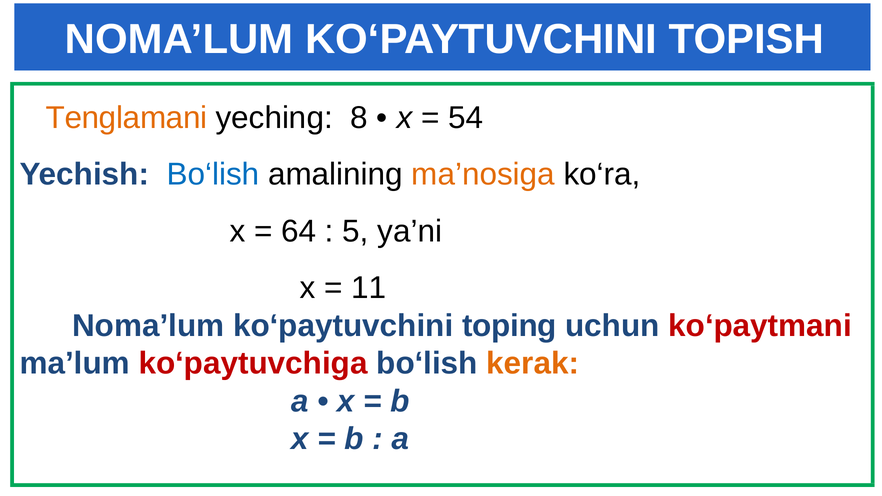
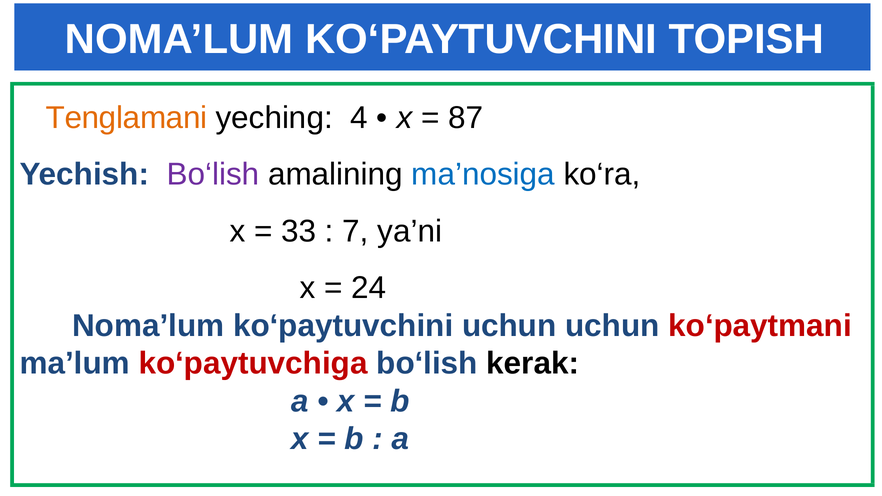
8: 8 -> 4 (359, 118)
54: 54 -> 87 (466, 118)
Bo‘lish colour: blue -> purple (213, 175)
ma’nosiga colour: orange -> blue (483, 175)
64: 64 -> 33 (299, 231)
5: 5 -> 7 (356, 231)
11: 11 -> 24 (369, 288)
ko‘paytuvchini toping: toping -> uchun (509, 326)
kerak colour: orange -> black (533, 364)
